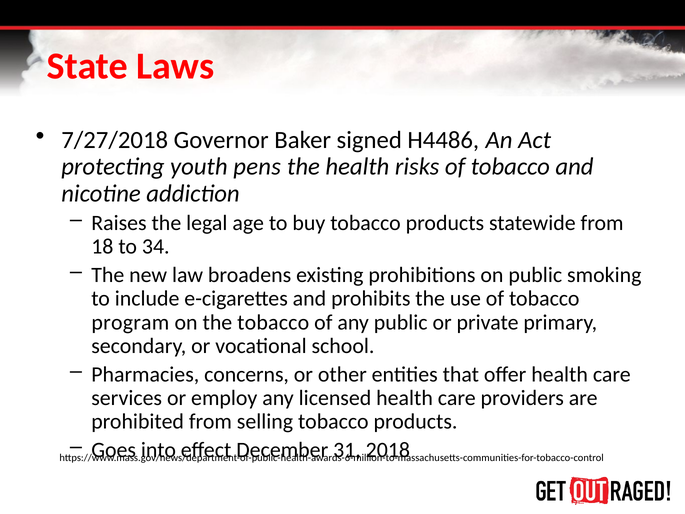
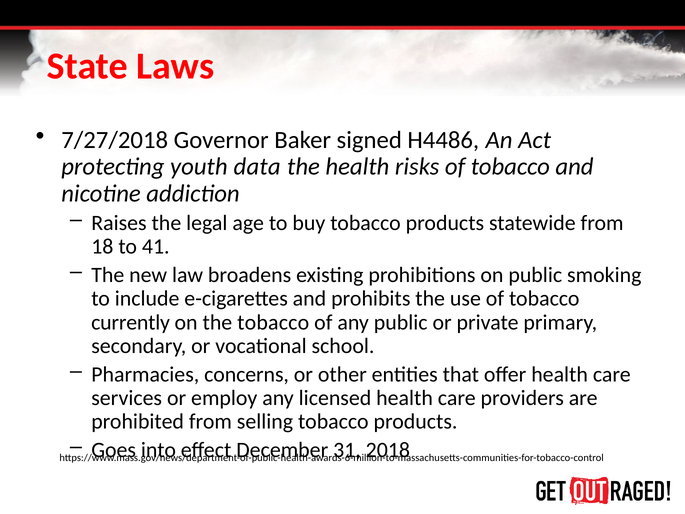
pens: pens -> data (257, 167)
34: 34 -> 41 (156, 246)
program: program -> currently (131, 322)
